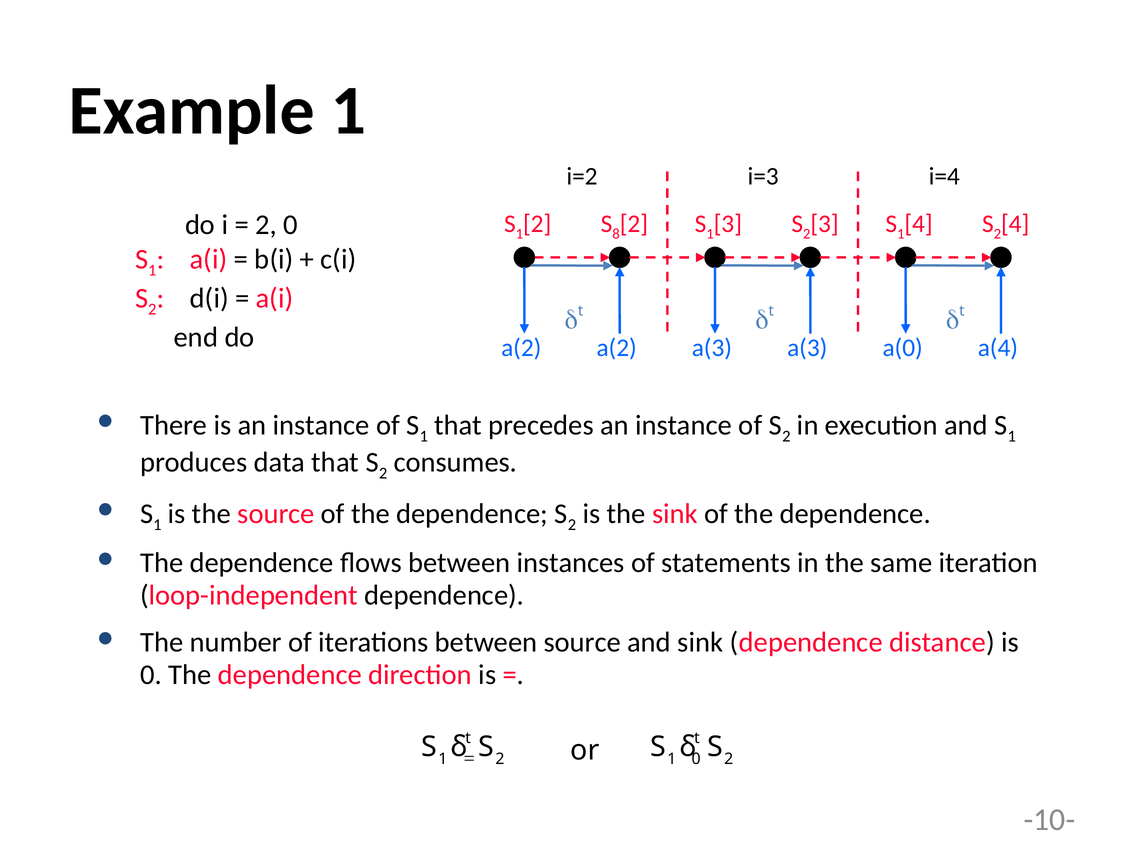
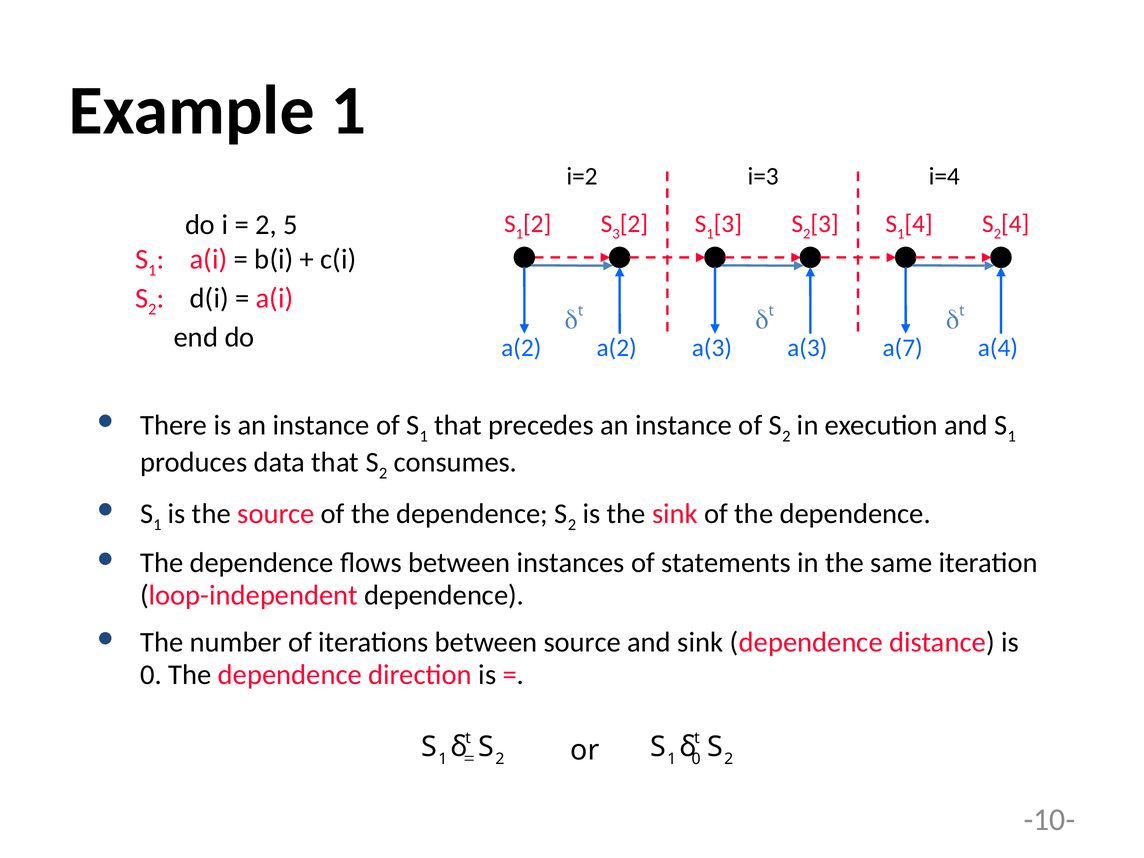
2 0: 0 -> 5 (291, 225)
8: 8 -> 3 (616, 234)
a(0: a(0 -> a(7 (903, 348)
